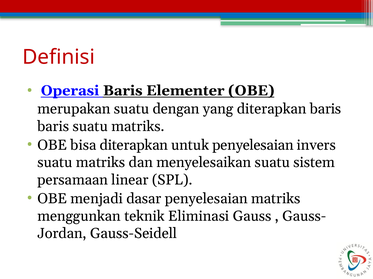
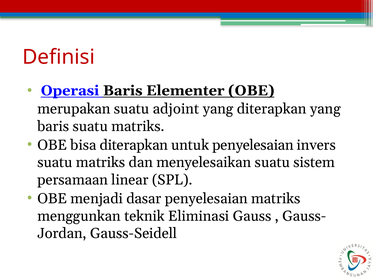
dengan: dengan -> adjoint (176, 109)
diterapkan baris: baris -> yang (325, 109)
